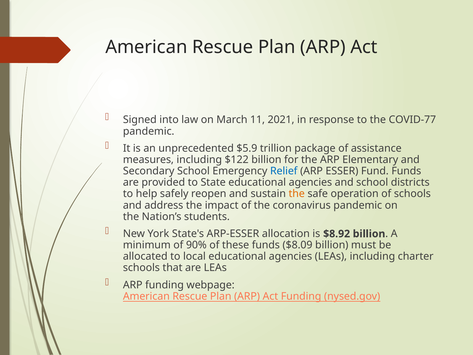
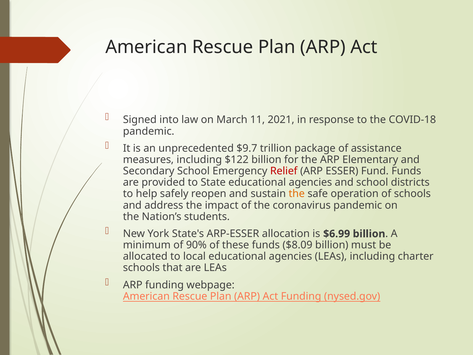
COVID-77: COVID-77 -> COVID-18 (412, 120)
$5.9: $5.9 -> $9.7 (247, 148)
Relief colour: blue -> red (284, 171)
$8.92: $8.92 -> $6.99 (337, 234)
